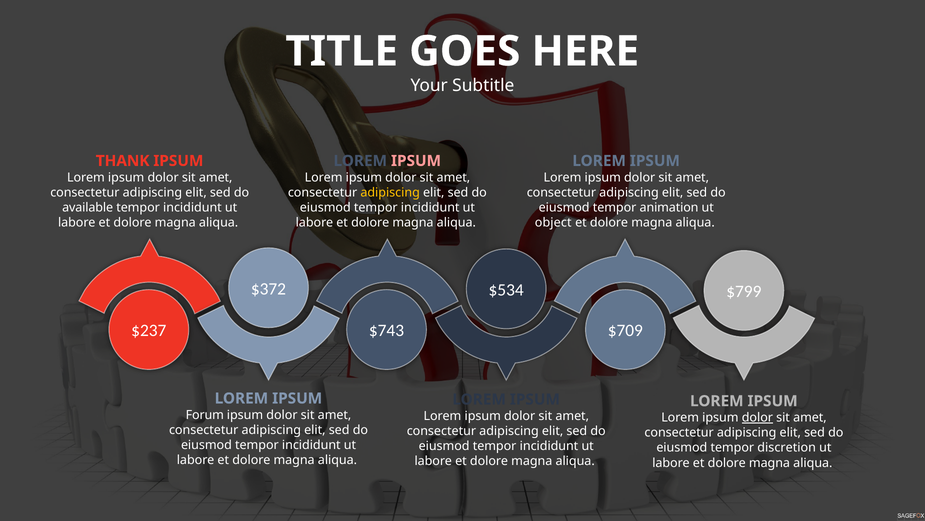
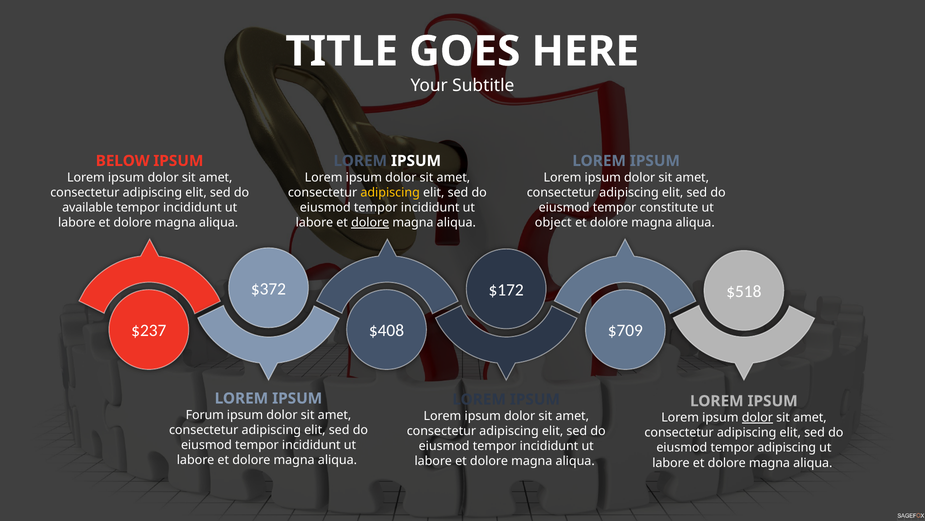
THANK: THANK -> BELOW (123, 161)
IPSUM colour: pink -> white (416, 161)
animation: animation -> constitute (669, 207)
dolore underline: none -> present (370, 222)
$534: $534 -> $172 (506, 290)
$799: $799 -> $518 (744, 291)
$743: $743 -> $408 (386, 330)
tempor discretion: discretion -> adipiscing (787, 447)
